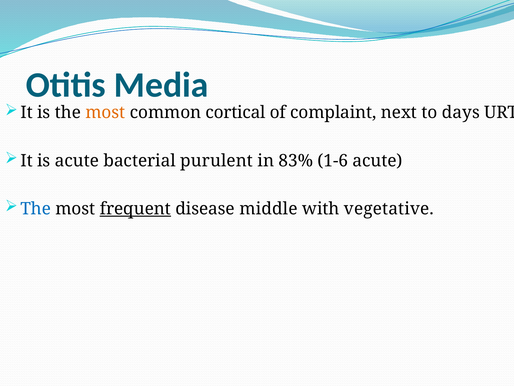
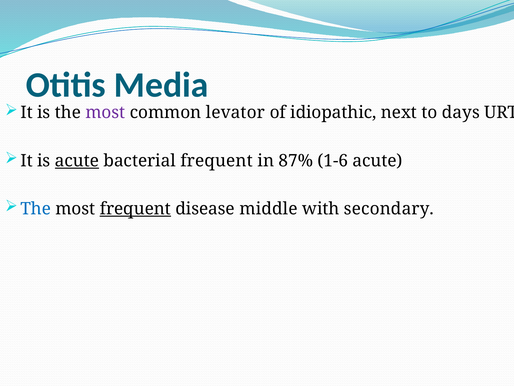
most colour: orange -> purple (105, 113)
cortical: cortical -> levator (235, 113)
complaint: complaint -> idiopathic (333, 113)
acute underline: none -> present (77, 160)
bacterial purulent: purulent -> frequent (217, 160)
83%: 83% -> 87% (296, 160)
vegetative: vegetative -> secondary (389, 208)
